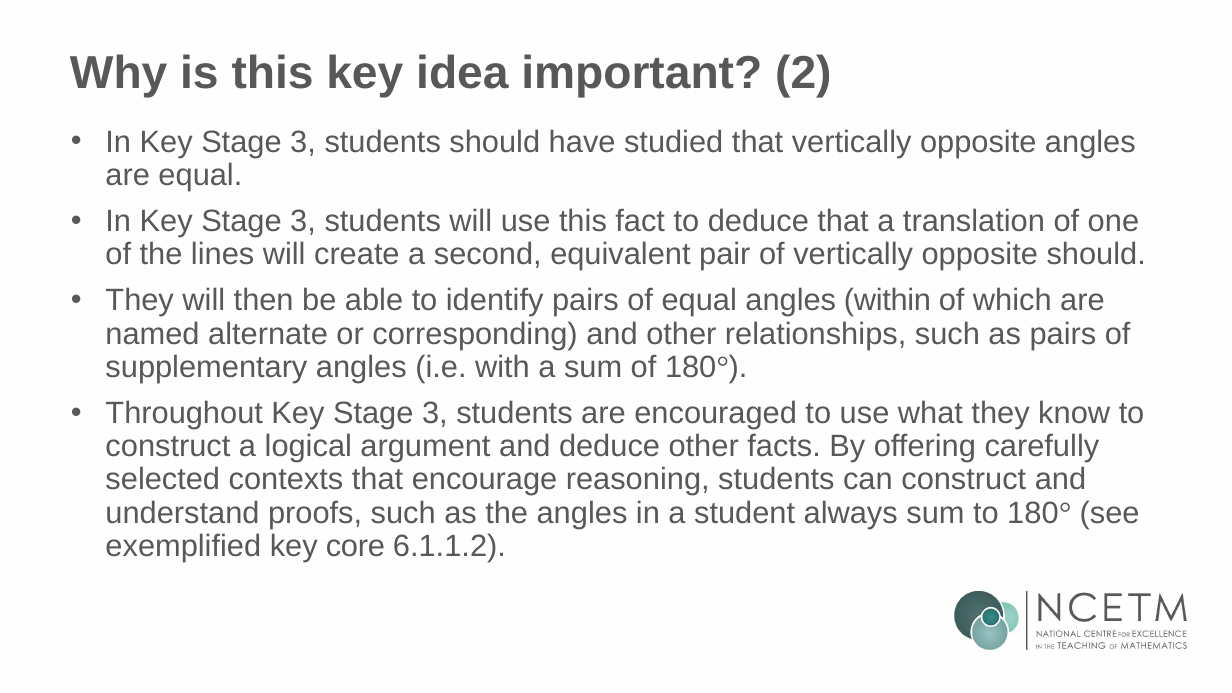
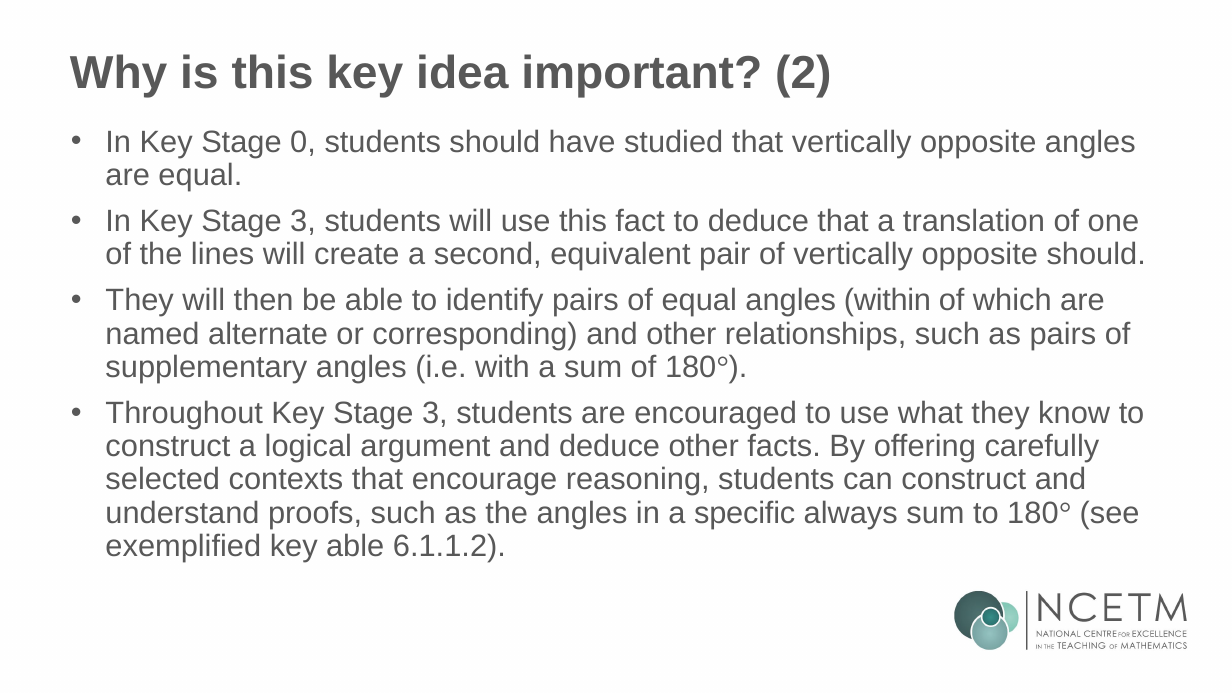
3: 3 -> 0 (303, 142)
student: student -> specific (745, 513)
key core: core -> able (355, 546)
